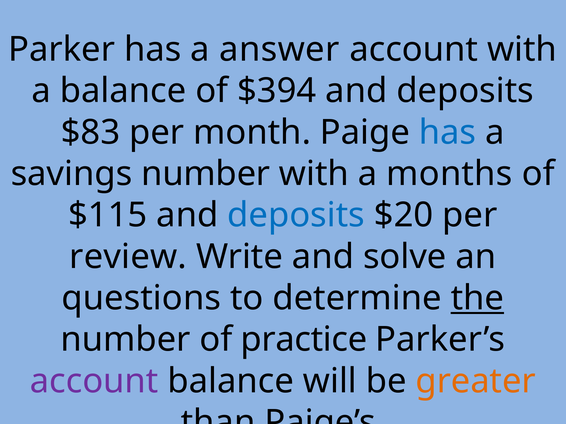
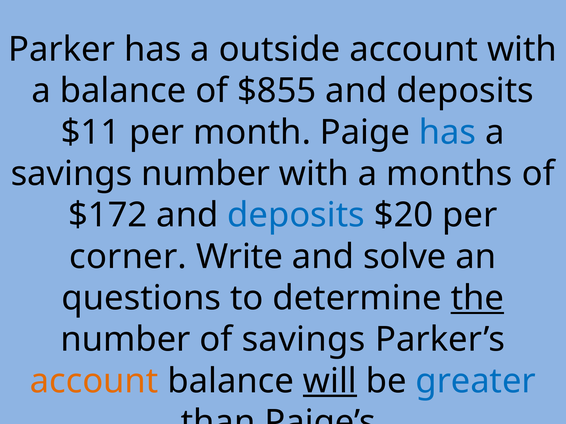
answer: answer -> outside (279, 50)
$394: $394 -> $855 (277, 91)
$83: $83 -> $11 (90, 132)
$115: $115 -> $172 (108, 215)
review: review -> corner (128, 257)
of practice: practice -> savings (304, 340)
account colour: purple -> orange (94, 381)
will underline: none -> present (330, 381)
greater colour: orange -> blue (476, 381)
